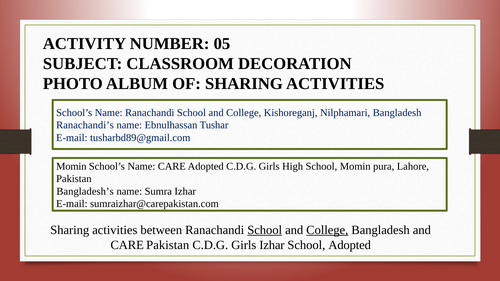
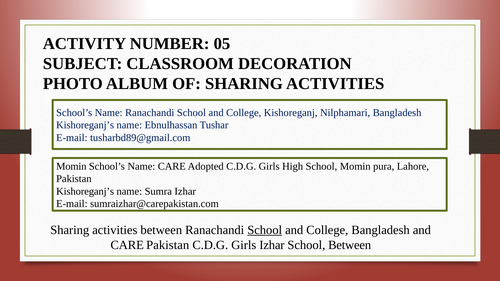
Ranachandi’s: Ranachandi’s -> Kishoreganj’s (85, 125)
Bangladesh’s: Bangladesh’s -> Kishoreganj’s (85, 191)
College underline: present -> none (327, 230)
School Adopted: Adopted -> Between (350, 245)
